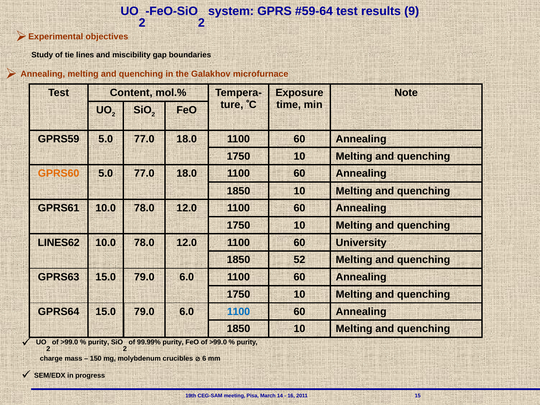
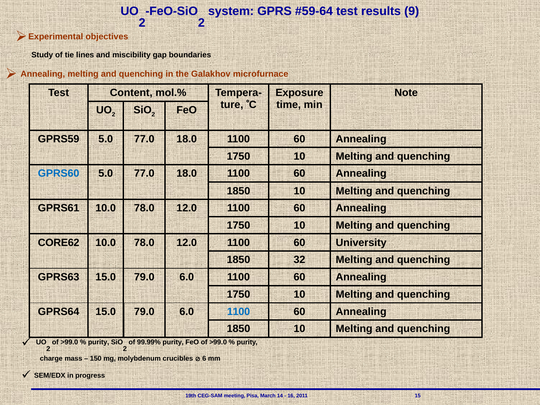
GPRS60 colour: orange -> blue (59, 173)
LINES62: LINES62 -> CORE62 (59, 243)
52: 52 -> 32 (299, 260)
